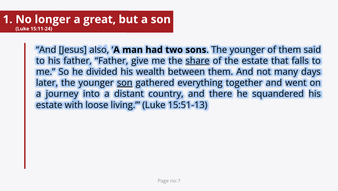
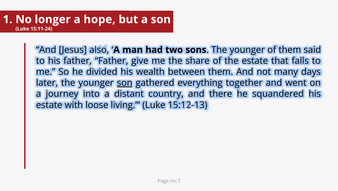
great: great -> hope (99, 19)
share underline: present -> none (198, 61)
15:51-13: 15:51-13 -> 15:12-13 (188, 105)
